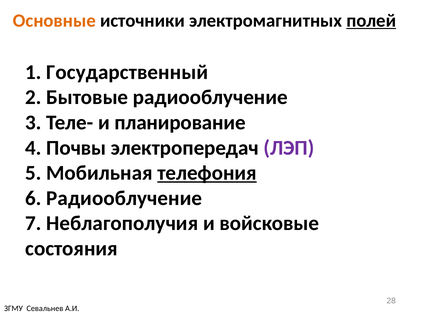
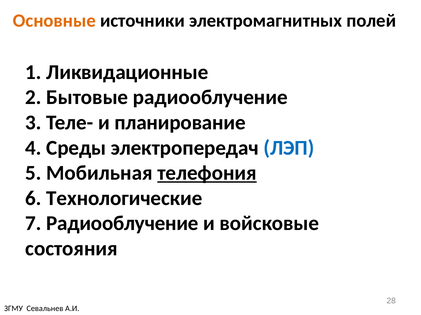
полей underline: present -> none (371, 21)
Государственный: Государственный -> Ликвидационные (127, 72)
Почвы: Почвы -> Среды (76, 148)
ЛЭП colour: purple -> blue (289, 148)
6 Радиооблучение: Радиооблучение -> Технологические (124, 199)
7 Неблагополучия: Неблагополучия -> Радиооблучение (122, 224)
